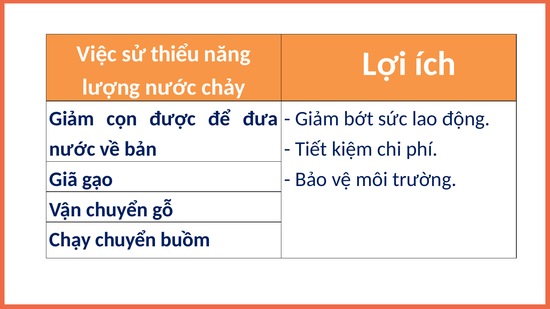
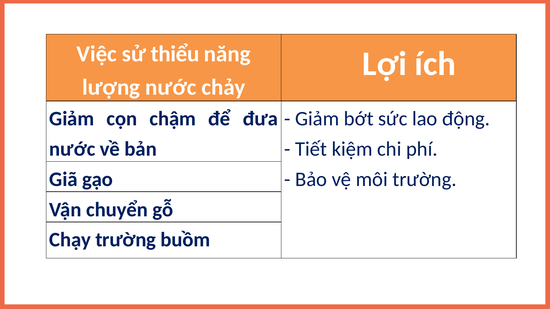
được: được -> chậm (173, 119)
Chạy chuyển: chuyển -> trường (126, 240)
